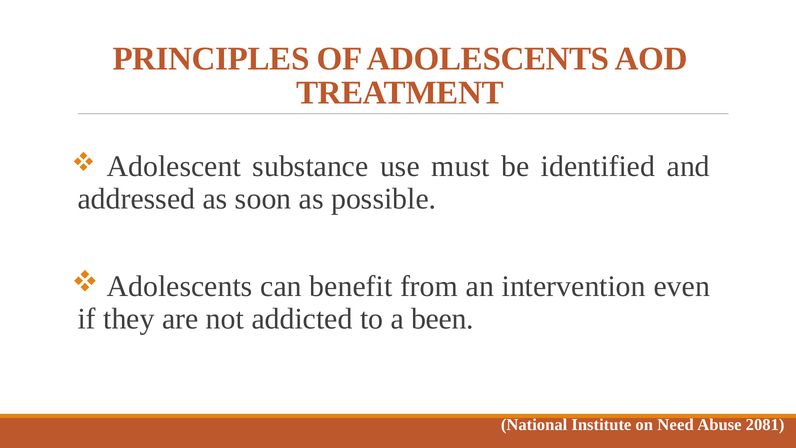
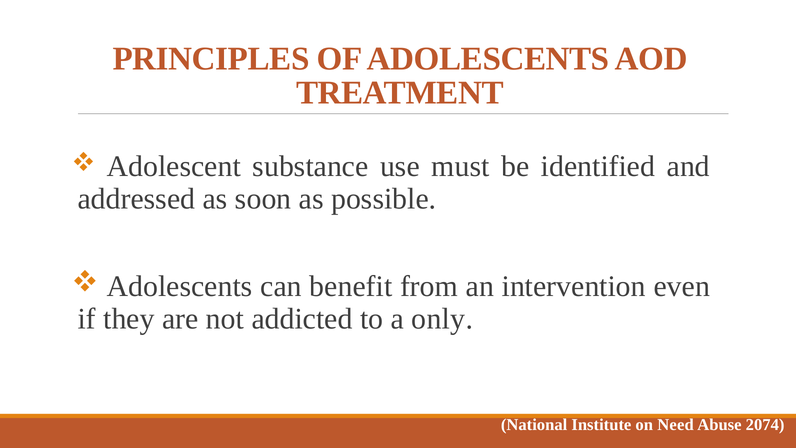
been: been -> only (442, 319)
2081: 2081 -> 2074 (765, 424)
